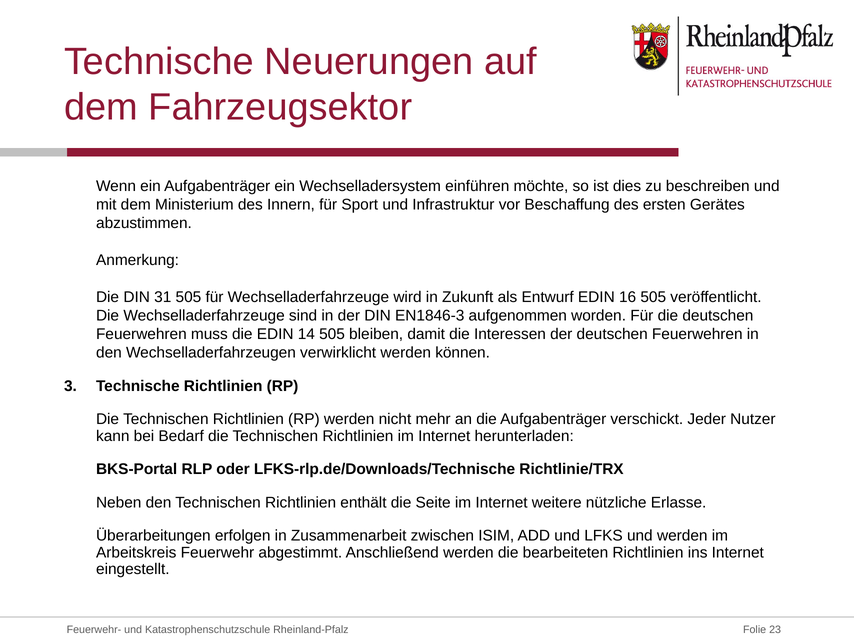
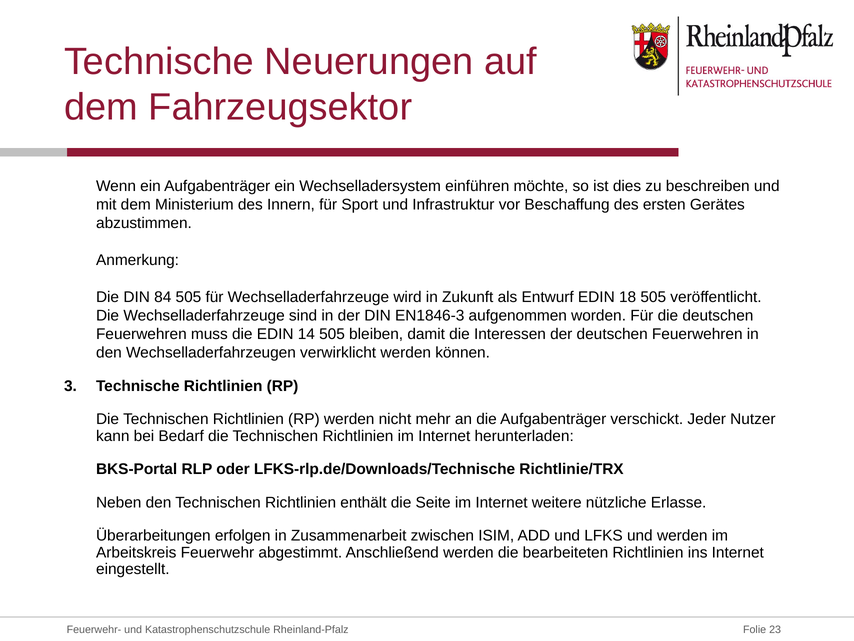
31: 31 -> 84 (163, 297)
16: 16 -> 18 (628, 297)
